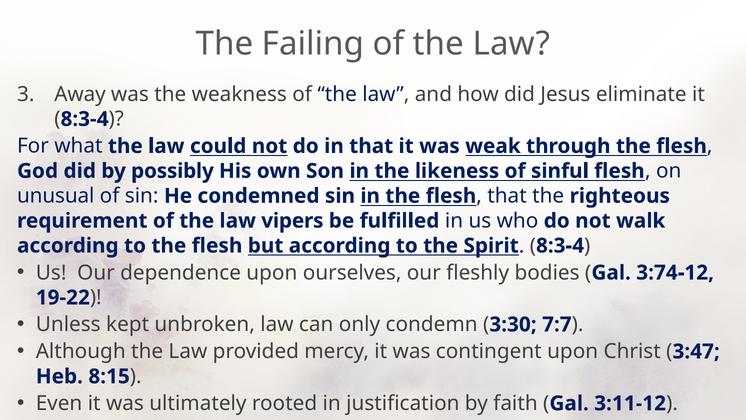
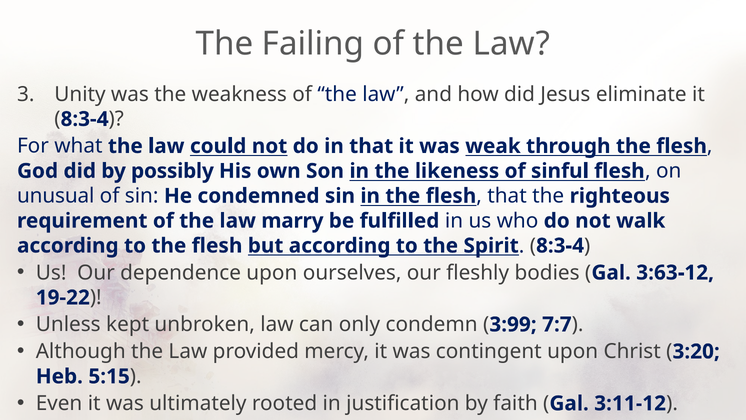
Away: Away -> Unity (80, 94)
vipers: vipers -> marry (292, 221)
3:74-12: 3:74-12 -> 3:63-12 (675, 272)
3:30: 3:30 -> 3:99 (513, 324)
3:47: 3:47 -> 3:20 (696, 351)
8:15: 8:15 -> 5:15 (109, 376)
